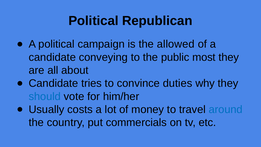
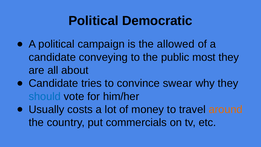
Republican: Republican -> Democratic (157, 21)
duties: duties -> swear (178, 83)
around colour: blue -> orange (226, 109)
